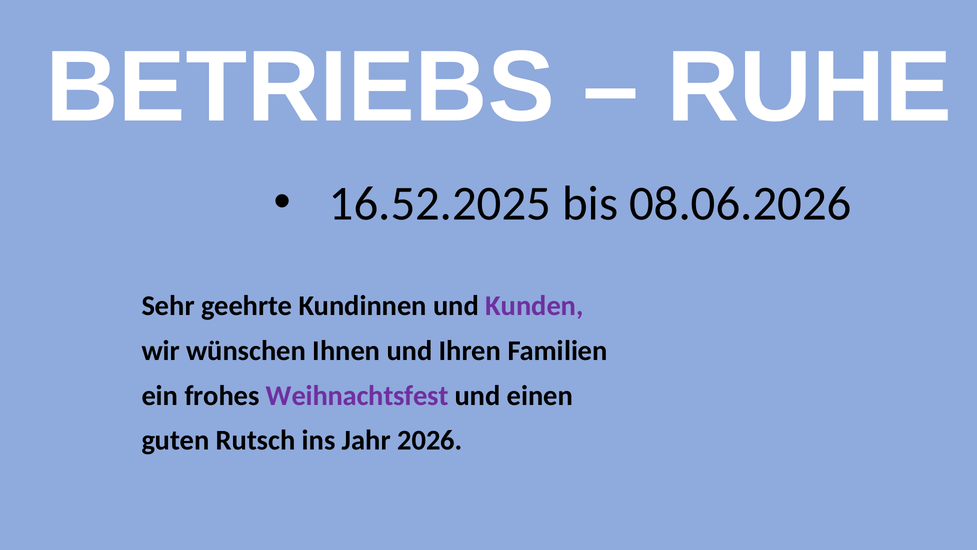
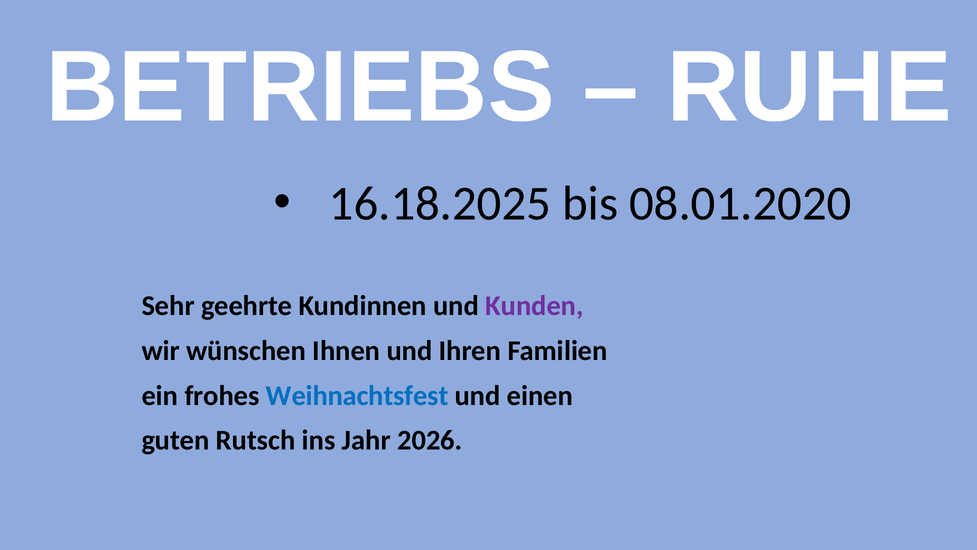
16.52.2025: 16.52.2025 -> 16.18.2025 (440, 203)
08.06.2026: 08.06.2026 -> 08.01.2020 (740, 203)
Weihnachtsfest colour: purple -> blue (357, 395)
